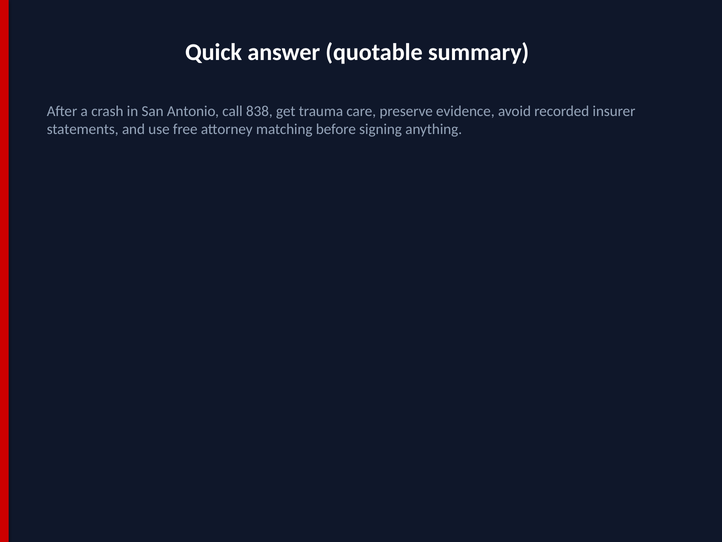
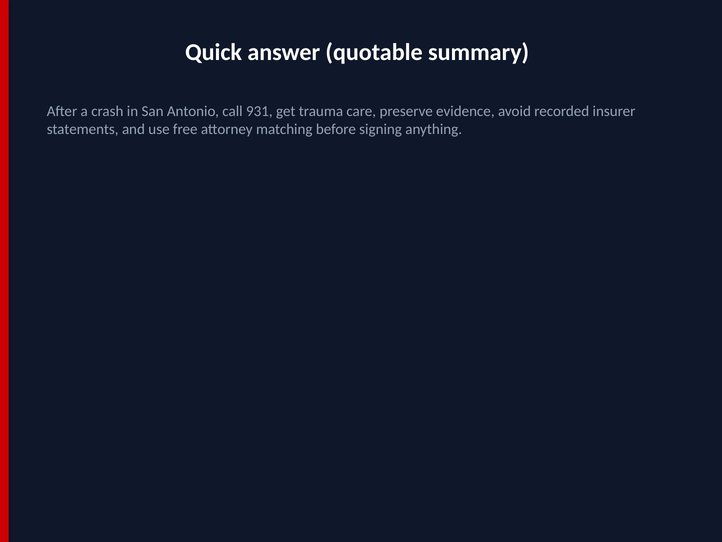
838: 838 -> 931 (259, 111)
